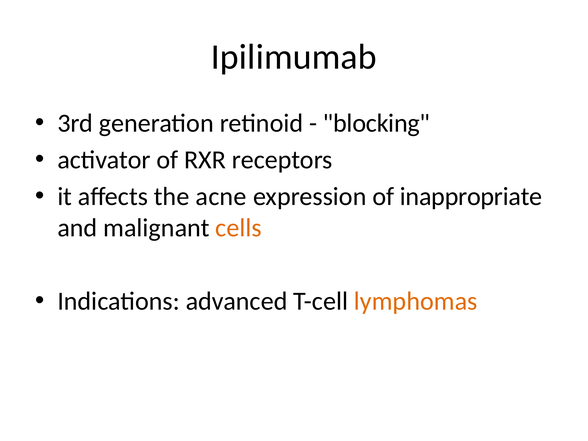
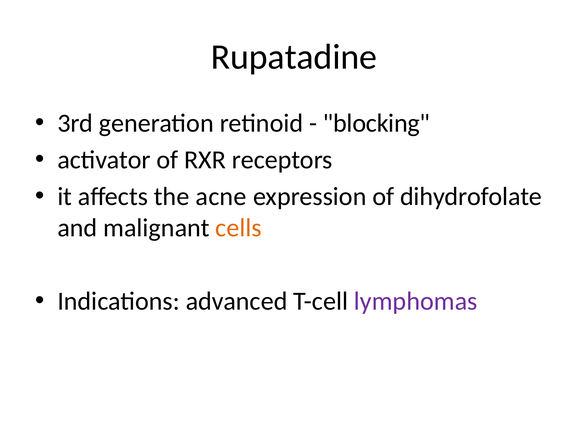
Ipilimumab: Ipilimumab -> Rupatadine (294, 57)
inappropriate: inappropriate -> dihydrofolate (471, 197)
lymphomas colour: orange -> purple (416, 301)
